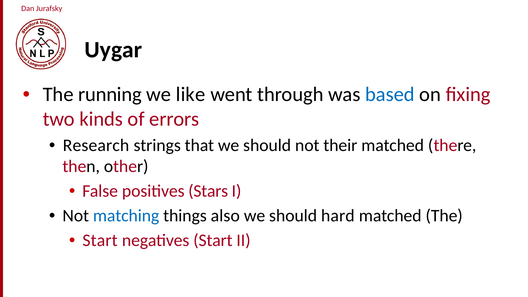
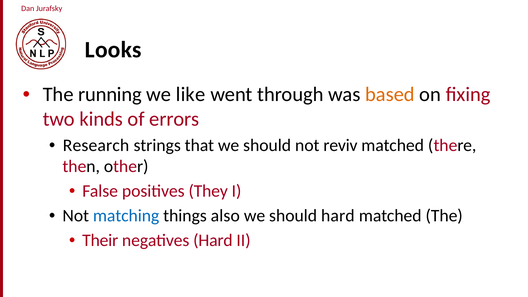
Uygar: Uygar -> Looks (113, 50)
based colour: blue -> orange (390, 94)
their: their -> reviv (340, 145)
Stars: Stars -> They (208, 191)
Start: Start -> Their (100, 240)
negatives Start: Start -> Hard (213, 240)
